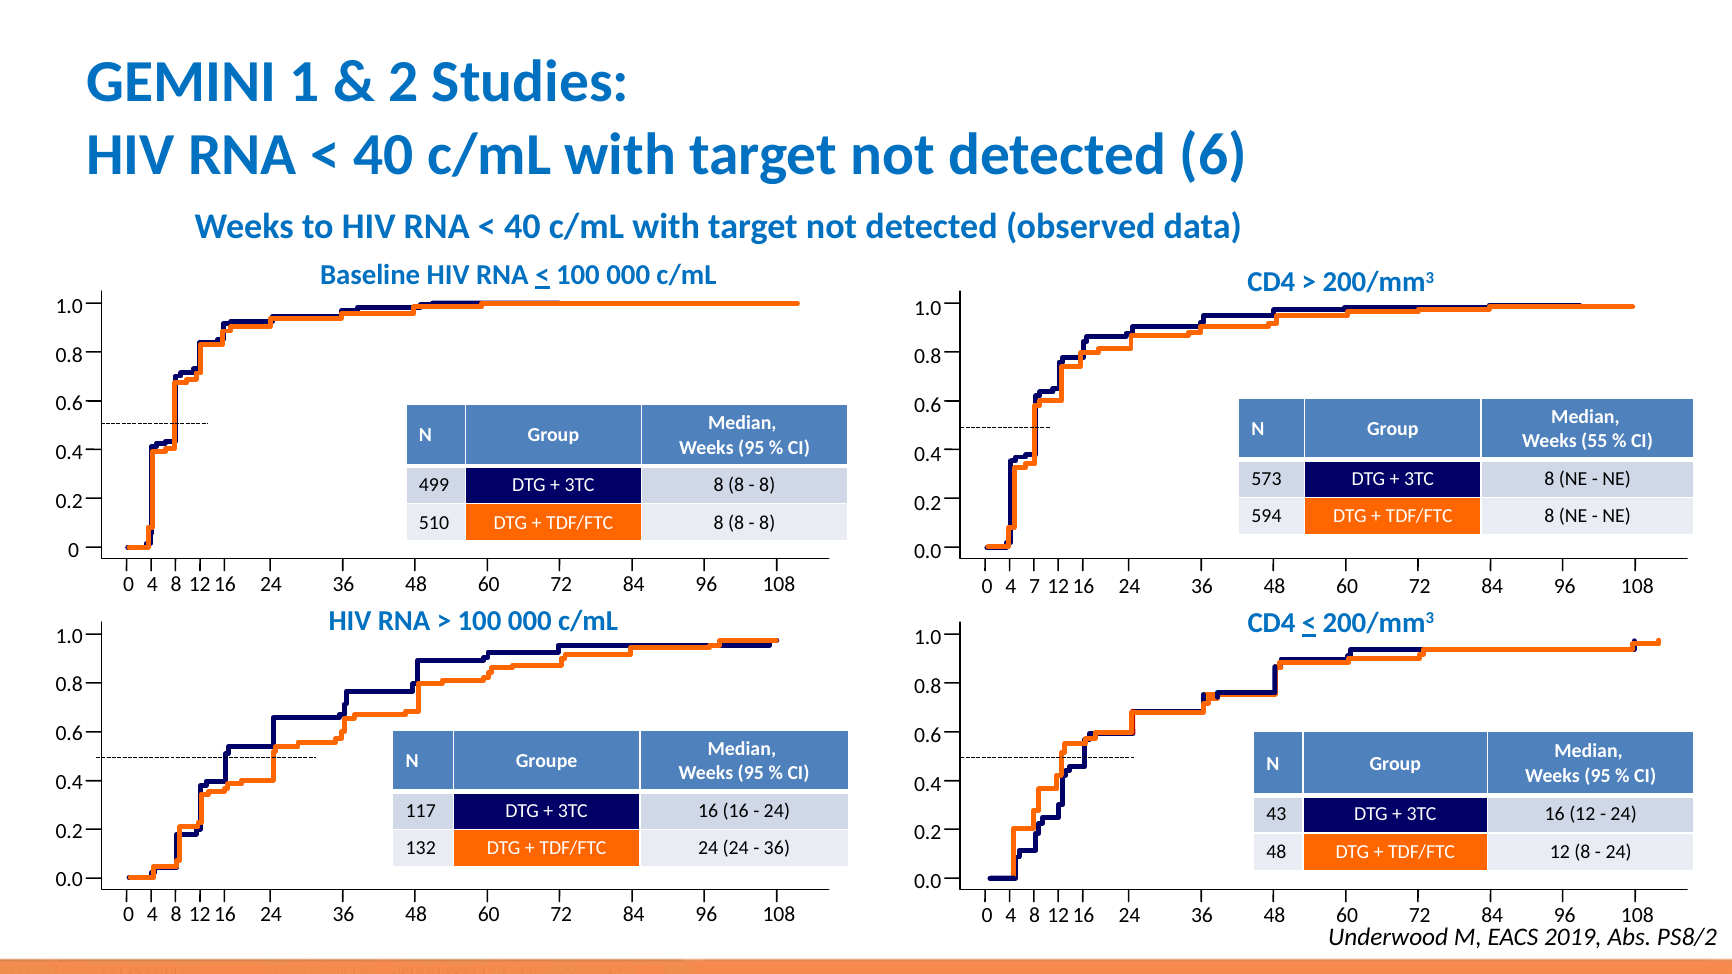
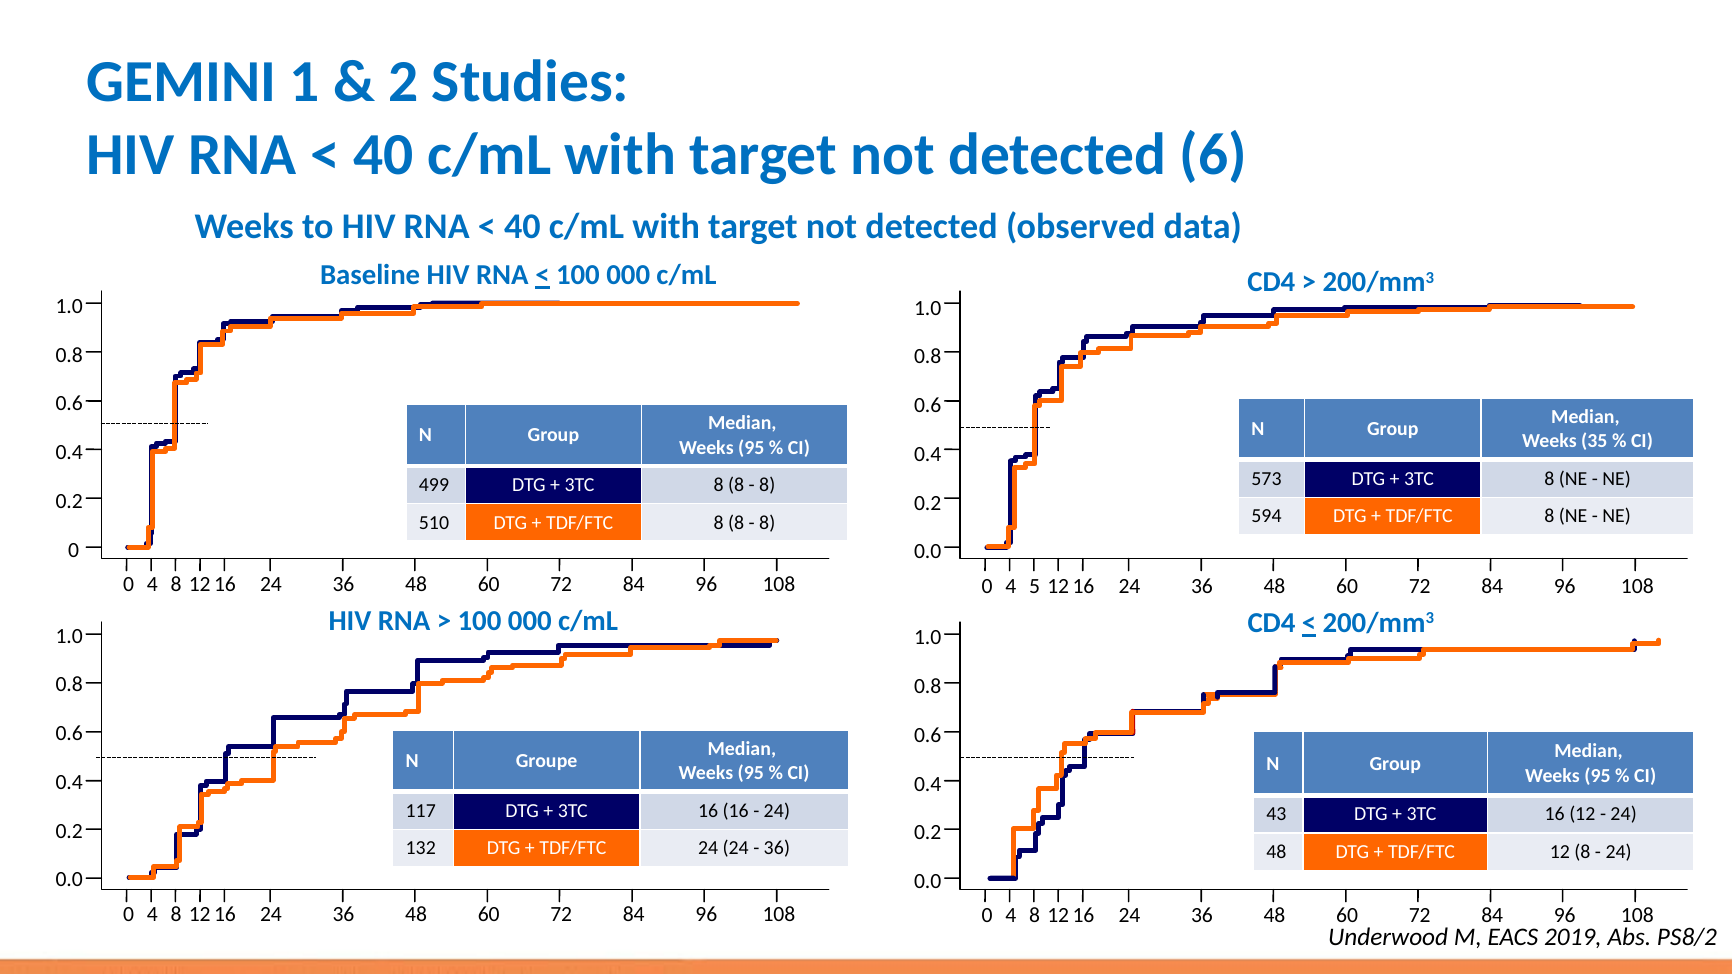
55: 55 -> 35 (1594, 441)
7: 7 -> 5 (1034, 586)
